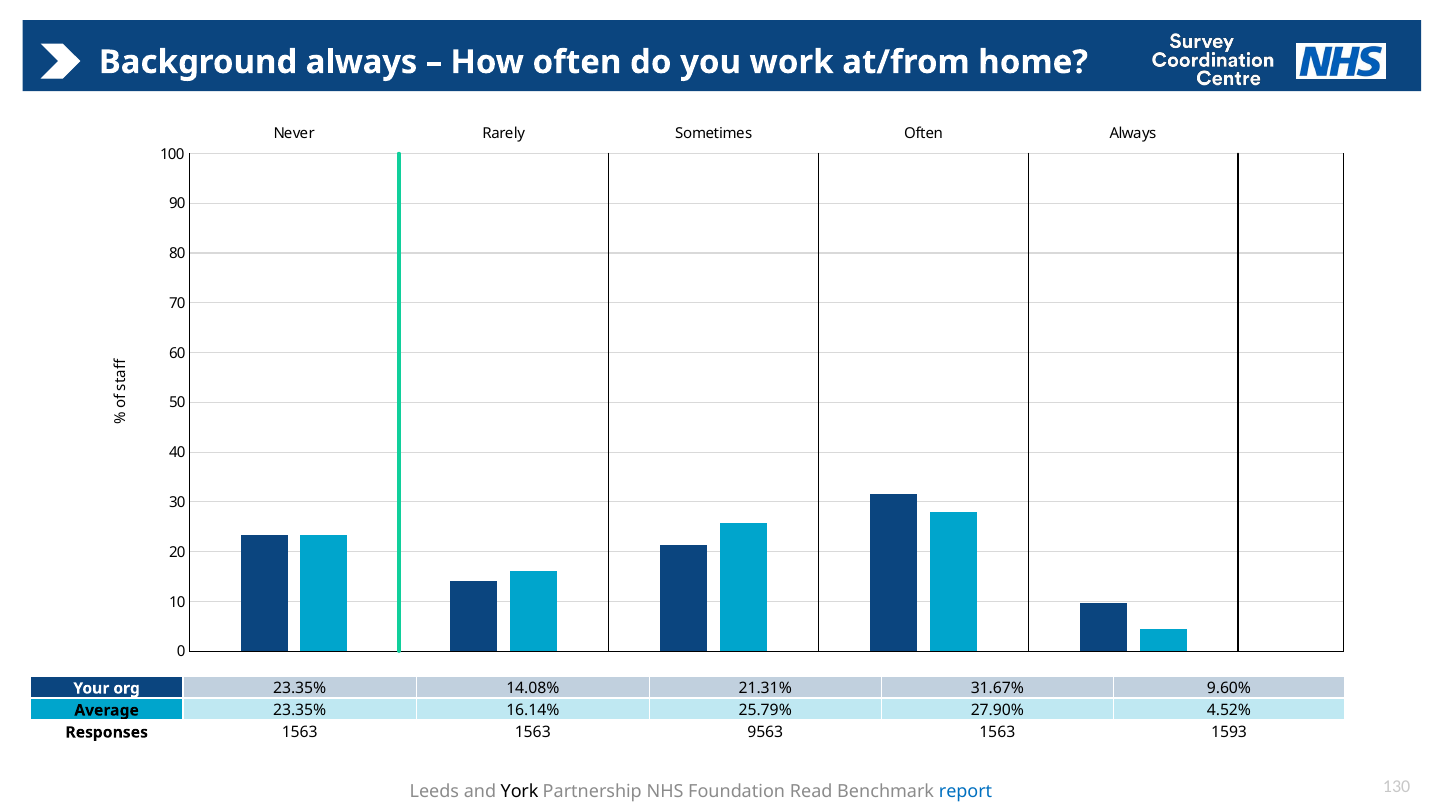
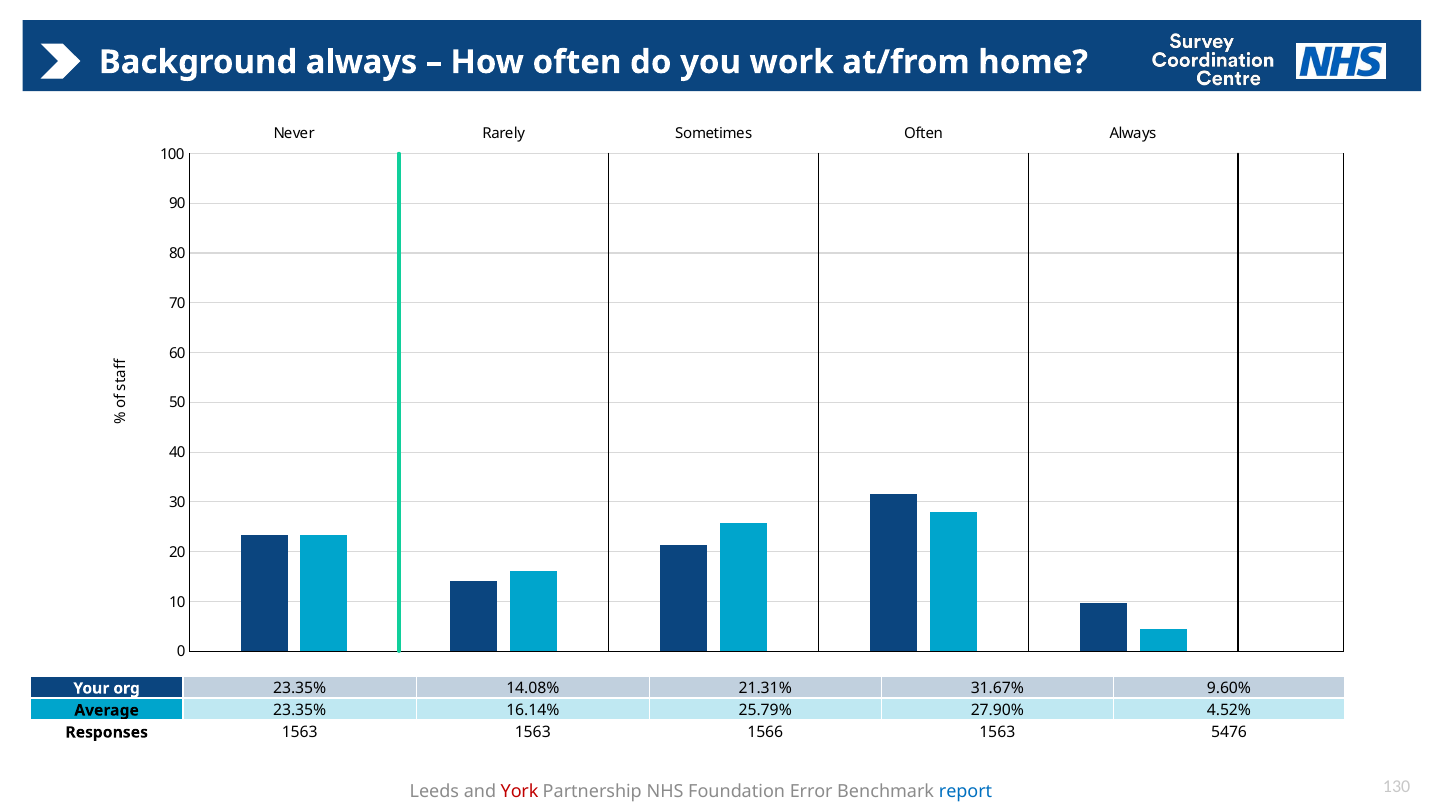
9563: 9563 -> 1566 (765, 733)
1593: 1593 -> 5476 (1229, 733)
York colour: black -> red (520, 792)
Read: Read -> Error (811, 792)
